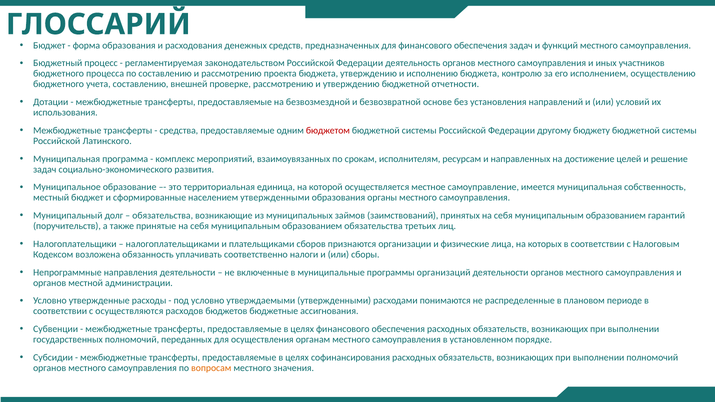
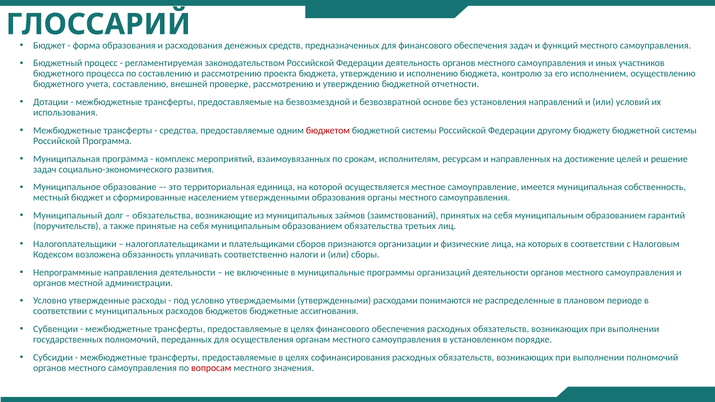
Российской Латинского: Латинского -> Программа (107, 141)
с осуществляются: осуществляются -> муниципальных (129, 311)
вопросам colour: orange -> red (211, 368)
